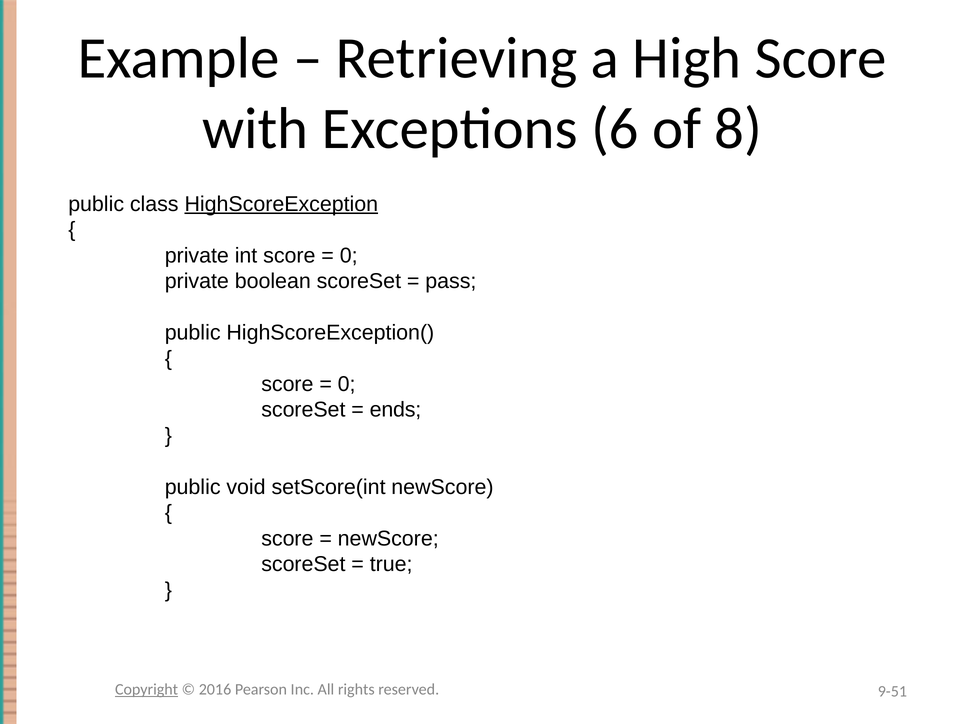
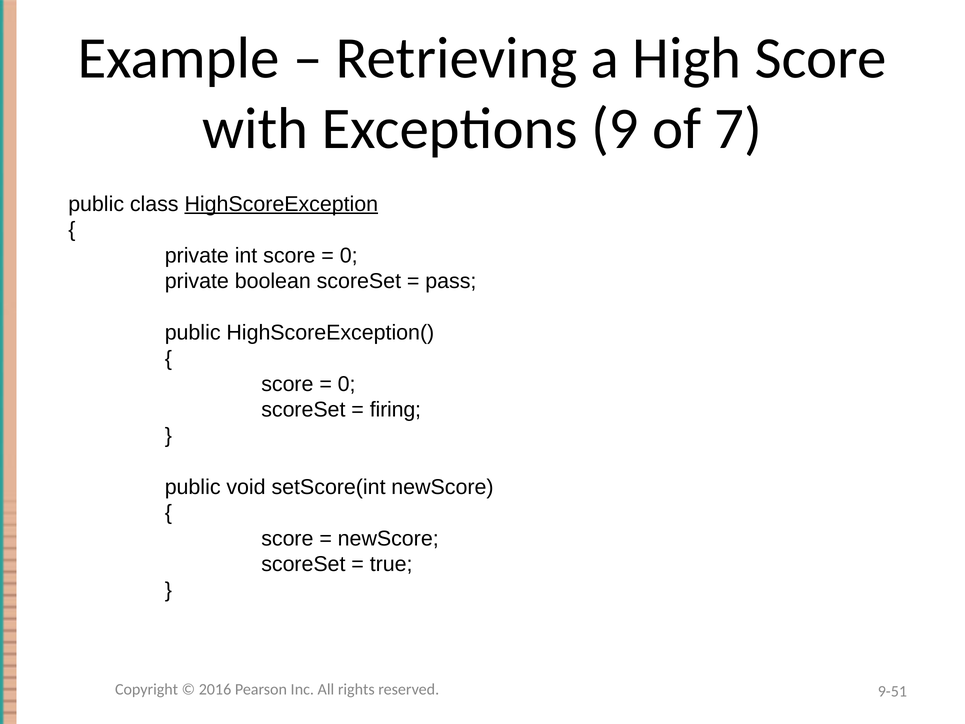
6: 6 -> 9 (615, 129)
8: 8 -> 7 (738, 129)
ends: ends -> firing (395, 410)
Copyright underline: present -> none (147, 689)
